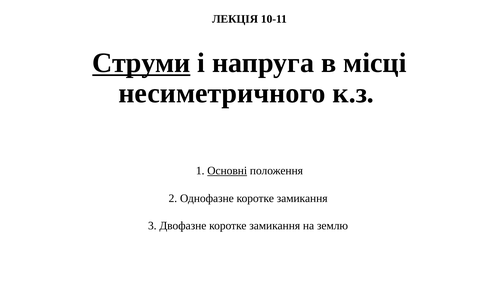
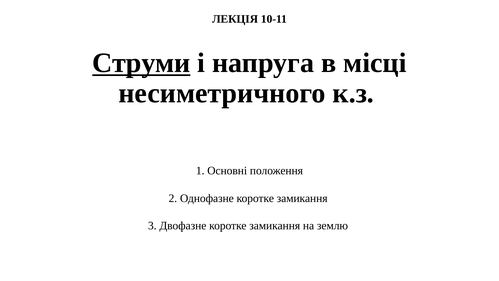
Основні underline: present -> none (227, 171)
